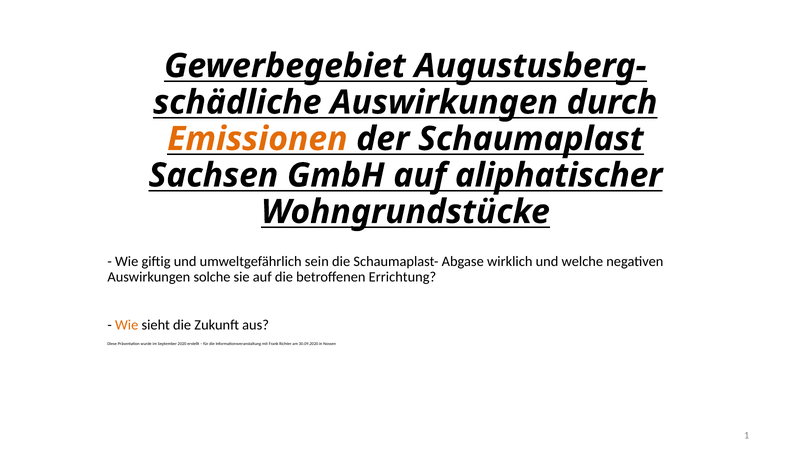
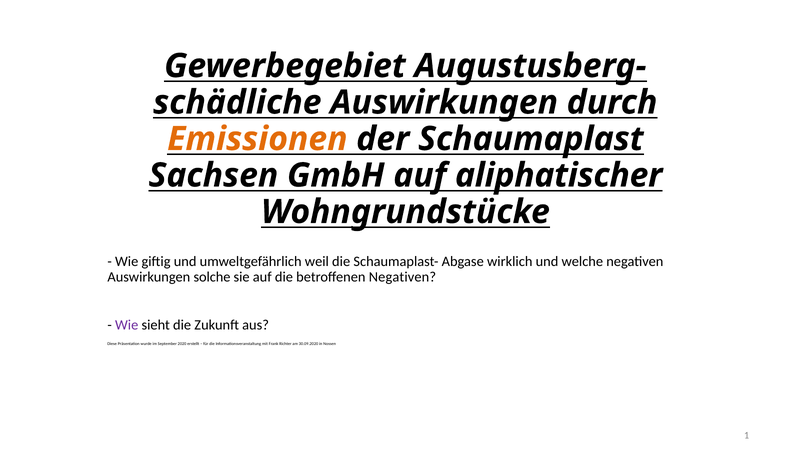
sein: sein -> weil (317, 262)
betroffenen Errichtung: Errichtung -> Negativen (402, 277)
Wie colour: orange -> purple (127, 325)
